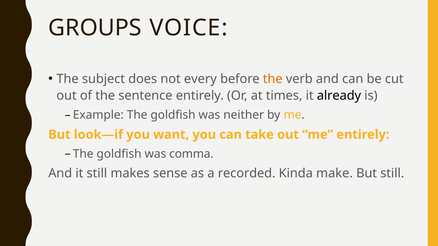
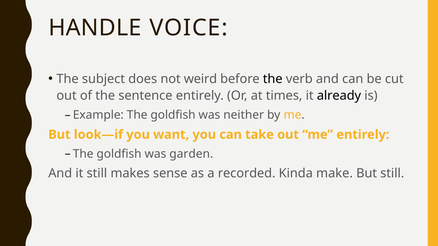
GROUPS: GROUPS -> HANDLE (95, 28)
every: every -> weird (200, 79)
the colour: orange -> black (273, 79)
comma: comma -> garden (191, 154)
